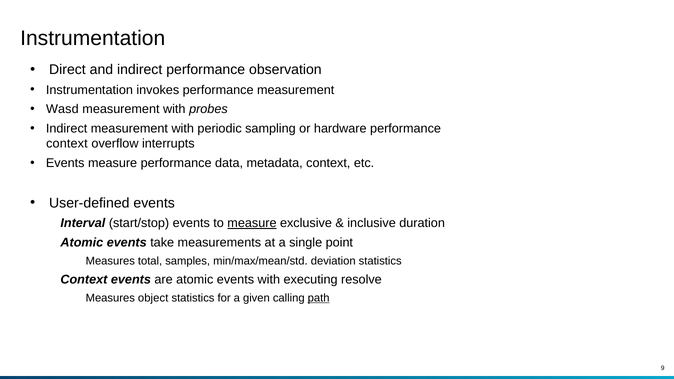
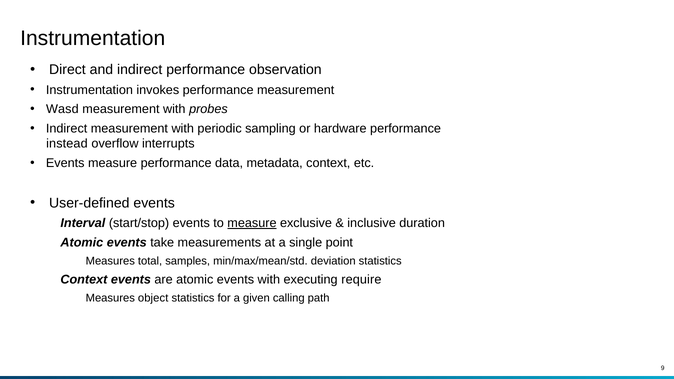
context: context -> instead (67, 144)
resolve: resolve -> require (361, 280)
path underline: present -> none (319, 298)
